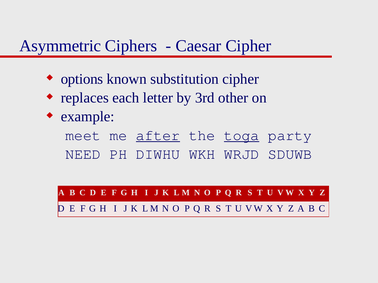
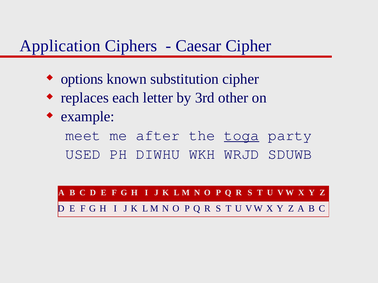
Asymmetric: Asymmetric -> Application (60, 46)
after underline: present -> none (158, 136)
NEED: NEED -> USED (83, 154)
